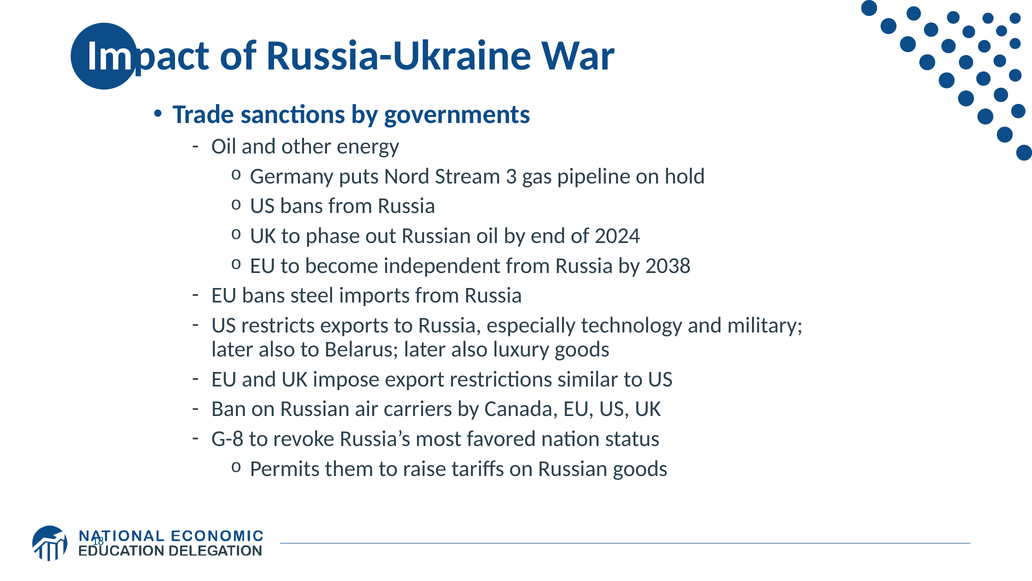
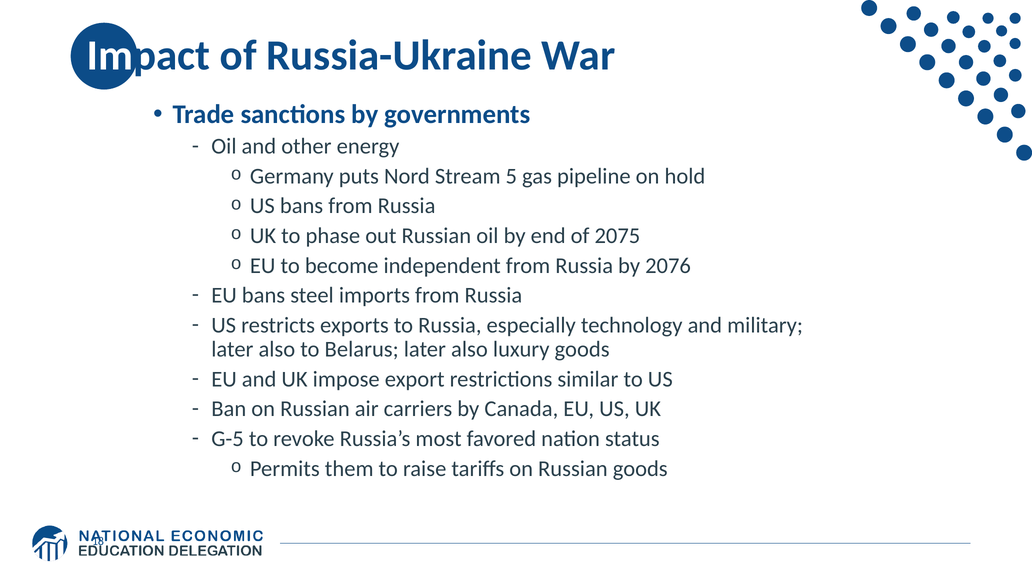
3: 3 -> 5 (511, 176)
2024: 2024 -> 2075 (617, 236)
2038: 2038 -> 2076 (668, 265)
G-8: G-8 -> G-5 (228, 438)
